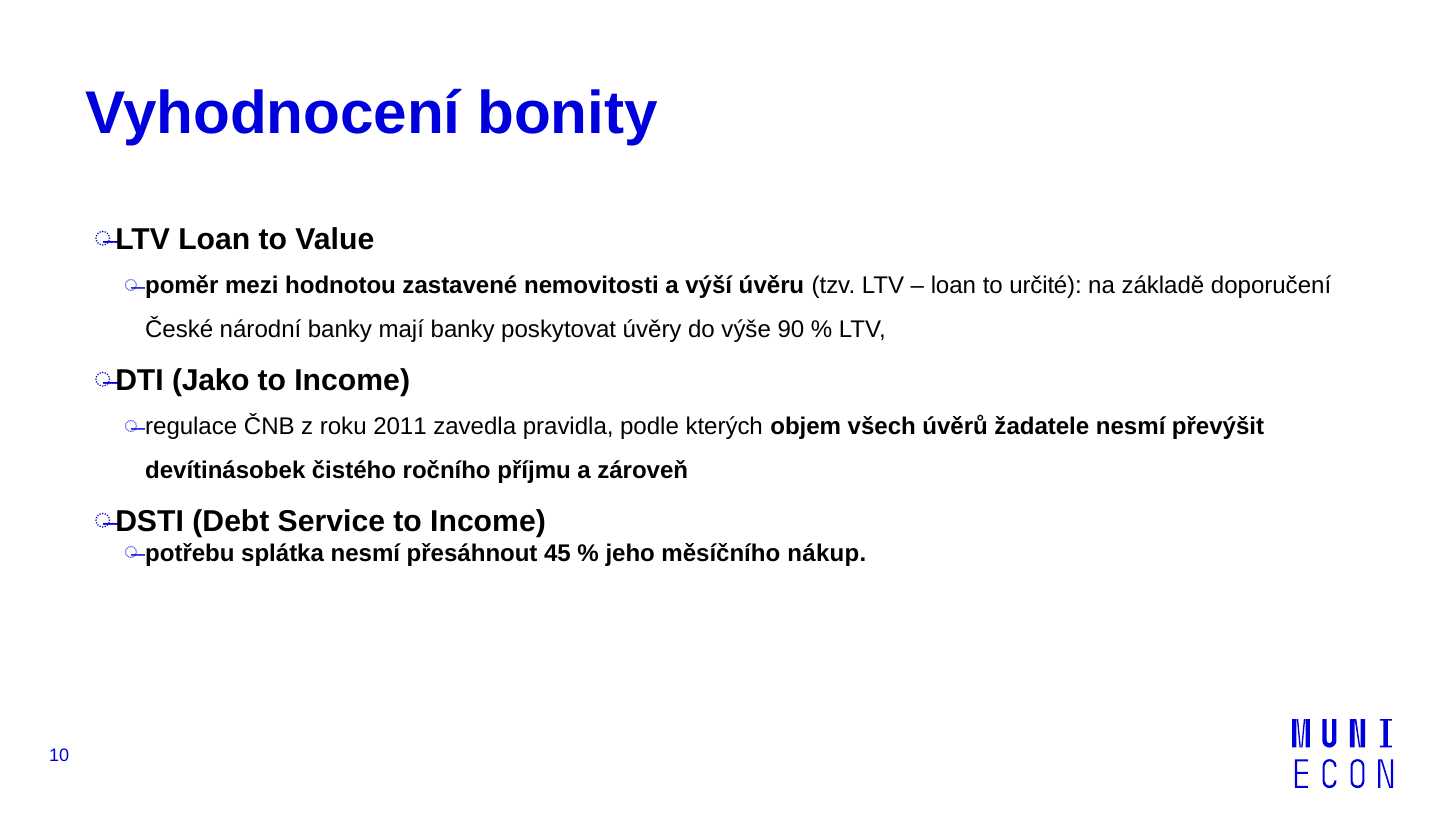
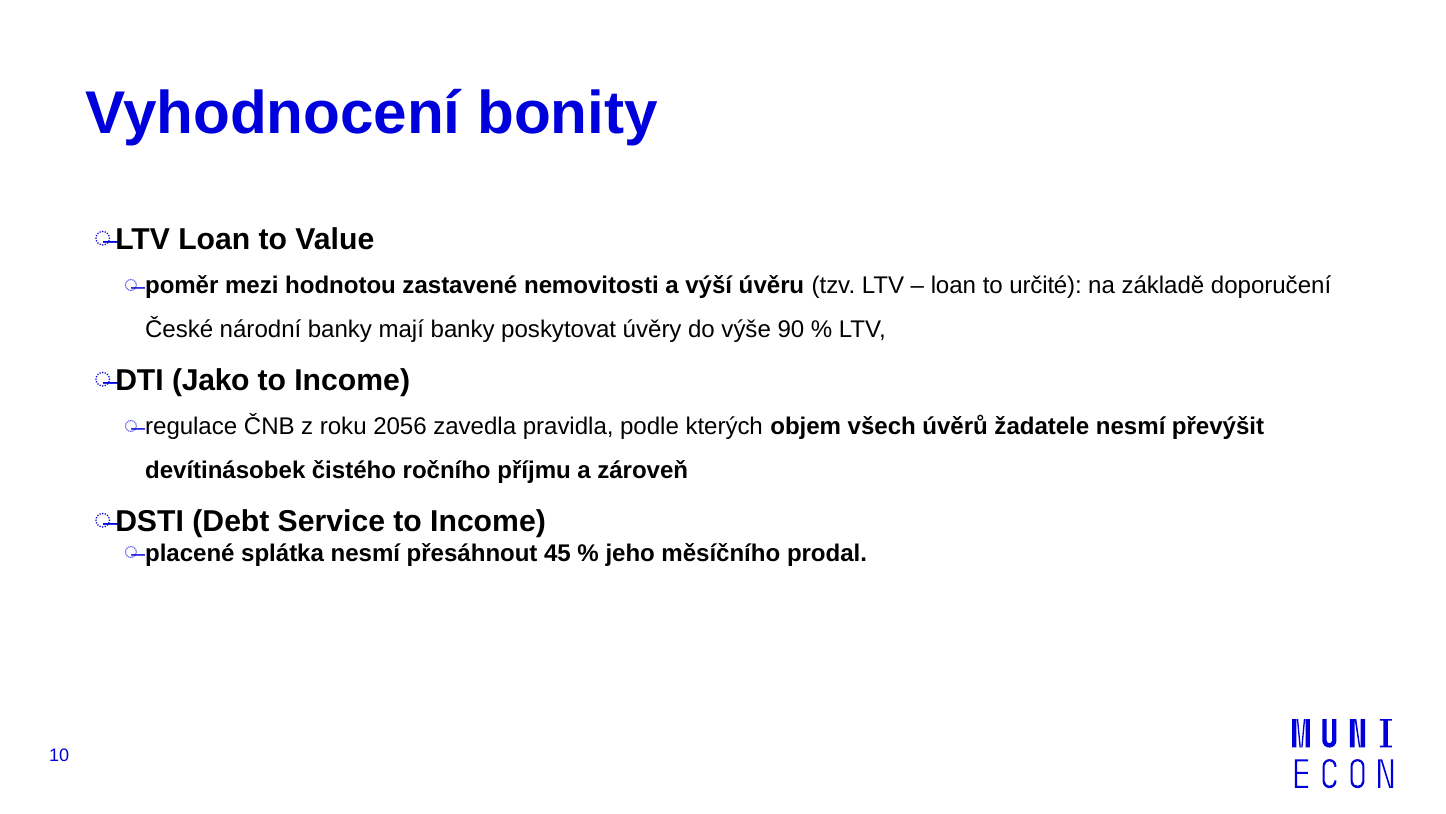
2011: 2011 -> 2056 (400, 426)
potřebu: potřebu -> placené (190, 553)
nákup: nákup -> prodal (827, 553)
